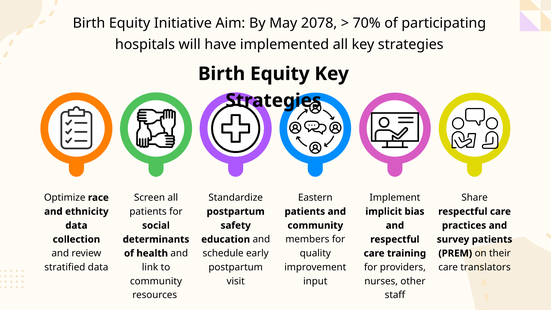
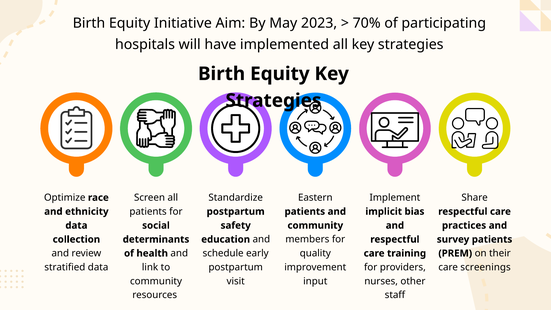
2078: 2078 -> 2023 (319, 23)
translators: translators -> screenings (486, 267)
